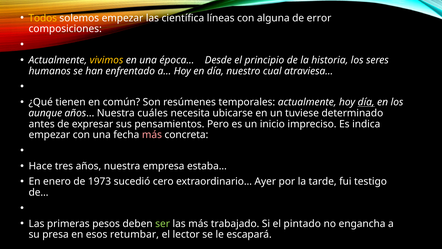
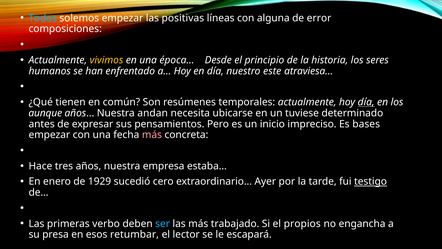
Todos colour: yellow -> light blue (43, 18)
científica: científica -> positivas (183, 18)
cual: cual -> este (272, 71)
cuáles: cuáles -> andan (153, 113)
indica: indica -> bases (366, 124)
1973: 1973 -> 1929 (100, 181)
testigo underline: none -> present (371, 181)
pesos: pesos -> verbo (106, 223)
ser colour: light green -> light blue (163, 223)
pintado: pintado -> propios (302, 223)
